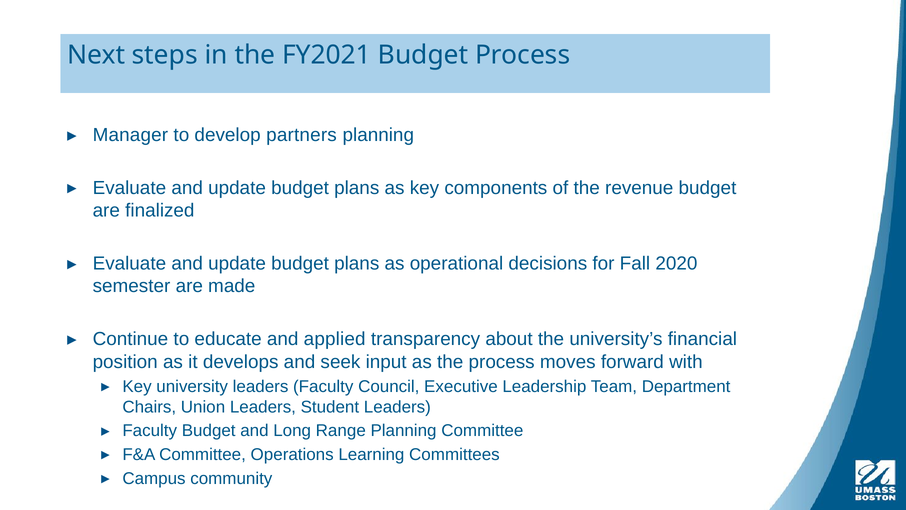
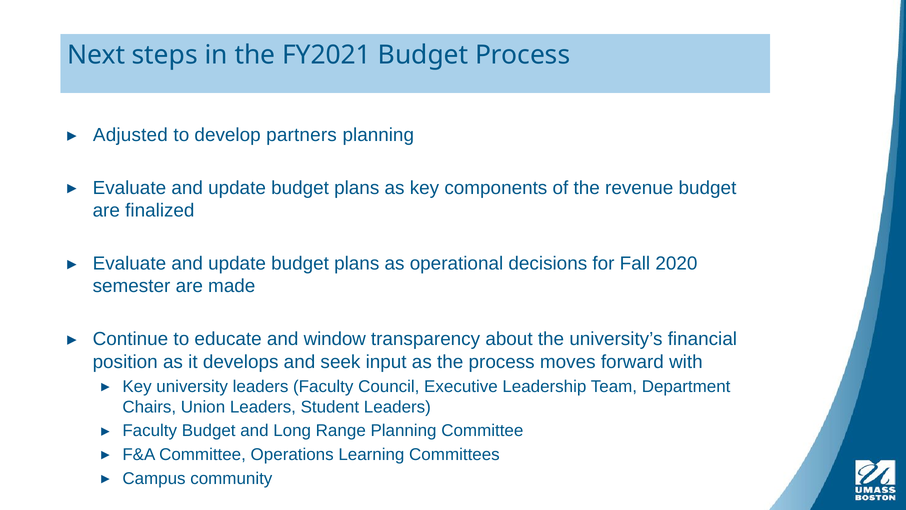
Manager: Manager -> Adjusted (130, 135)
applied: applied -> window (335, 339)
